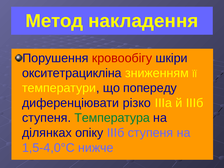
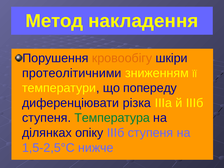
кровообігу colour: red -> orange (122, 58)
окситетрацикліна: окситетрацикліна -> протеолітичними (72, 73)
різко: різко -> різка (137, 103)
1,5-4,0°С: 1,5-4,0°С -> 1,5-2,5°С (48, 148)
